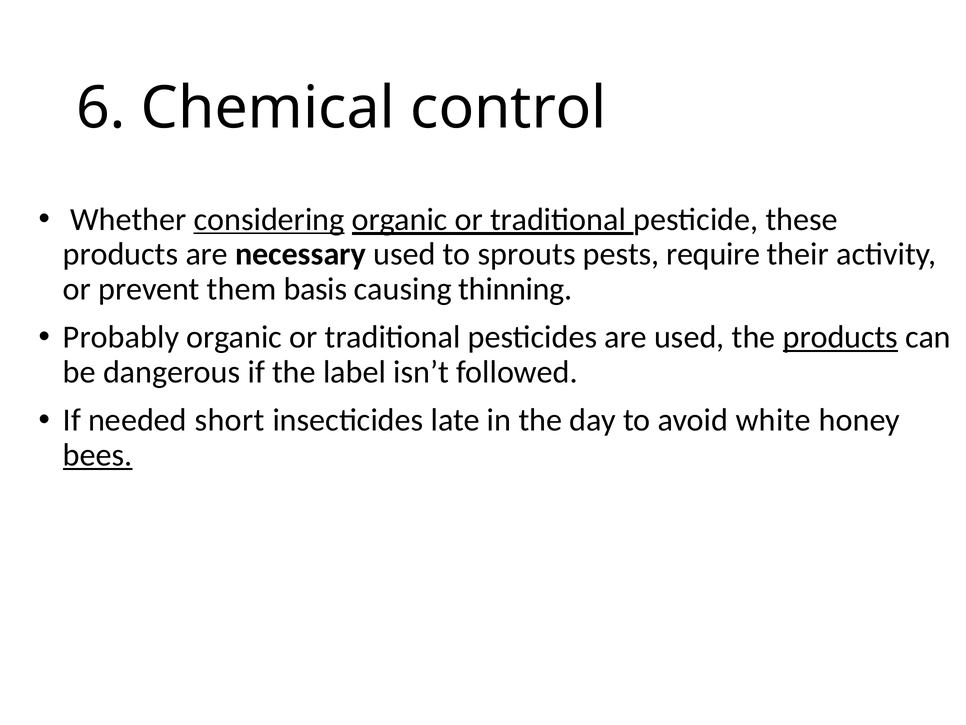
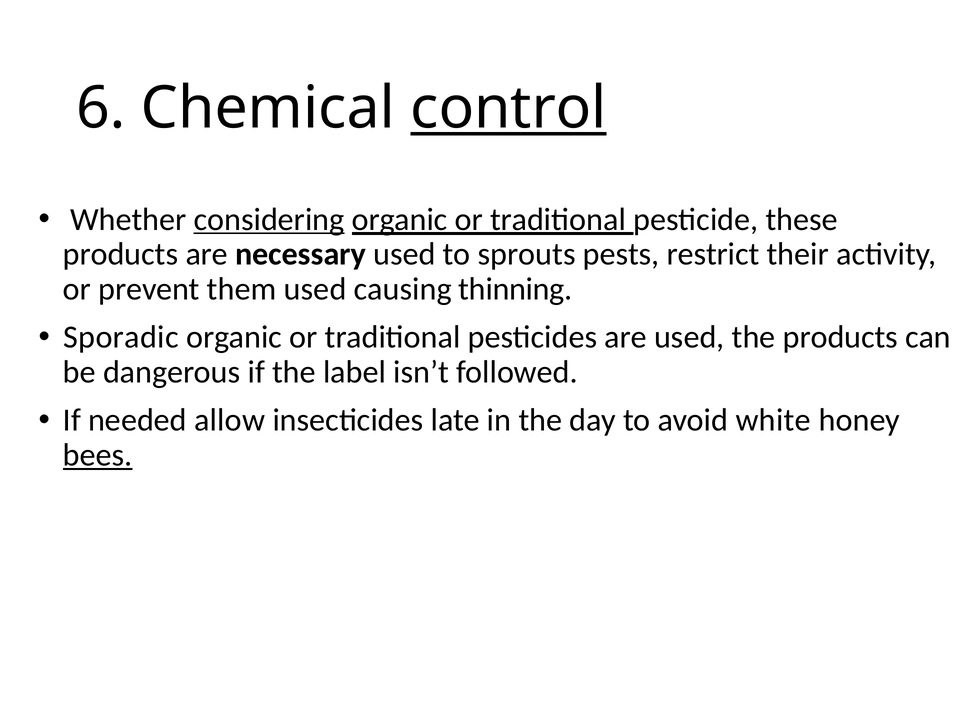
control underline: none -> present (508, 108)
require: require -> restrict (713, 254)
them basis: basis -> used (315, 289)
Probably: Probably -> Sporadic (121, 337)
products underline: present -> none (840, 337)
short: short -> allow (230, 420)
